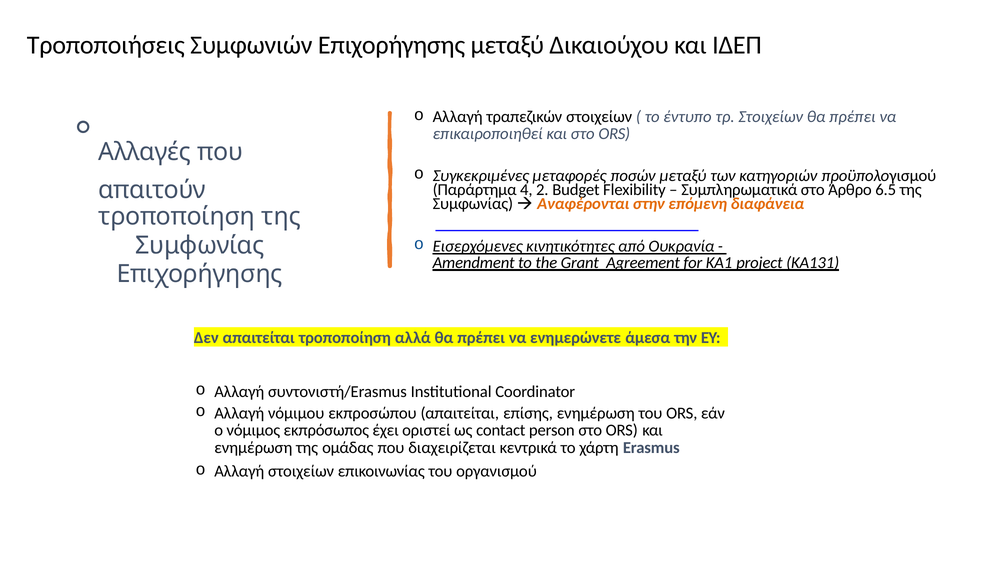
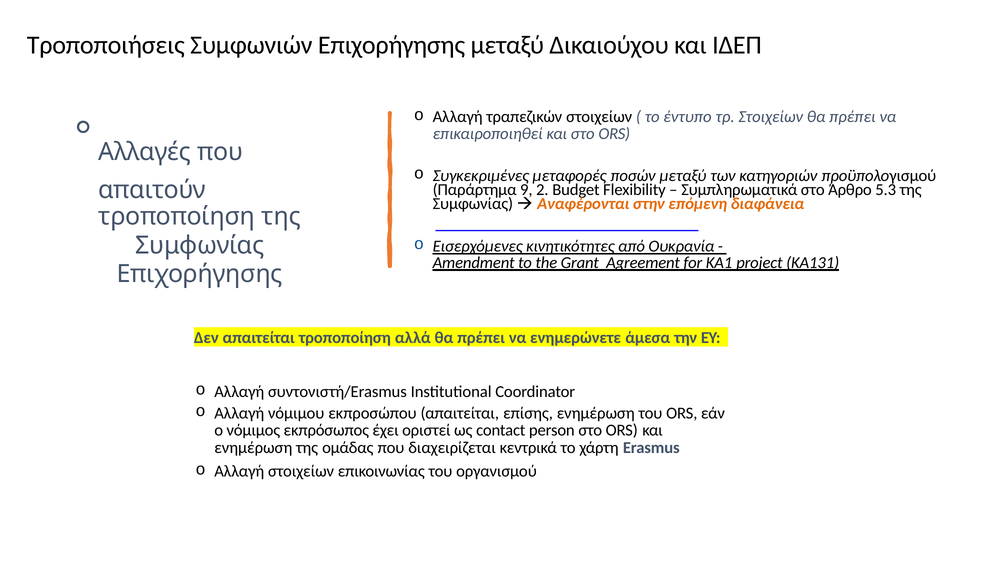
4: 4 -> 9 (526, 190)
6.5: 6.5 -> 5.3 (886, 190)
